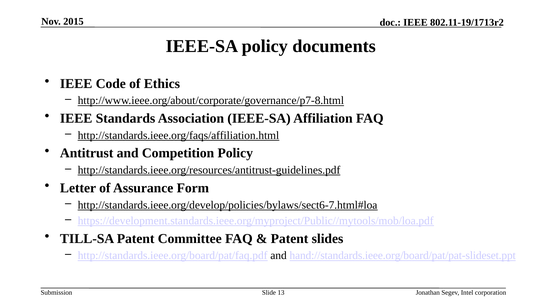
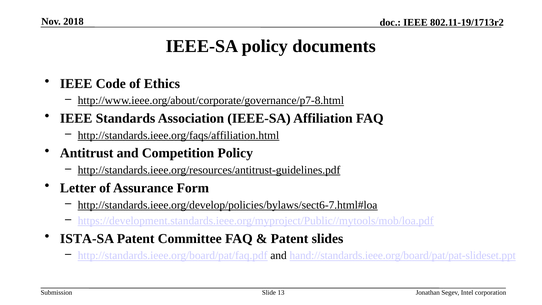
2015: 2015 -> 2018 (73, 22)
TILL-SA: TILL-SA -> ISTA-SA (87, 238)
